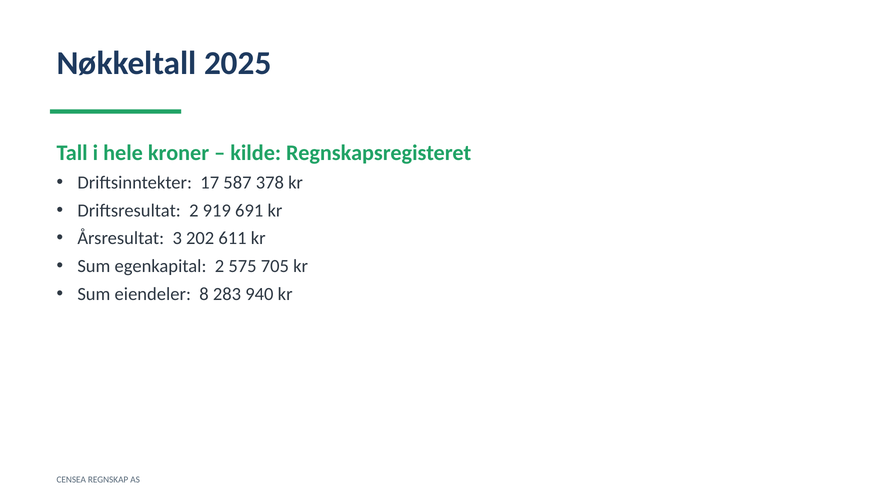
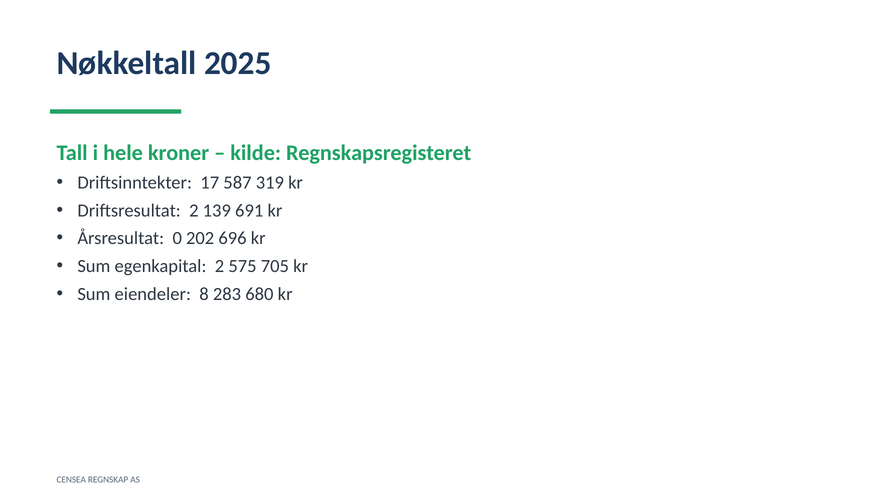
378: 378 -> 319 (270, 183)
919: 919 -> 139 (217, 211)
3: 3 -> 0 (177, 238)
611: 611 -> 696 (233, 238)
940: 940 -> 680 (259, 294)
